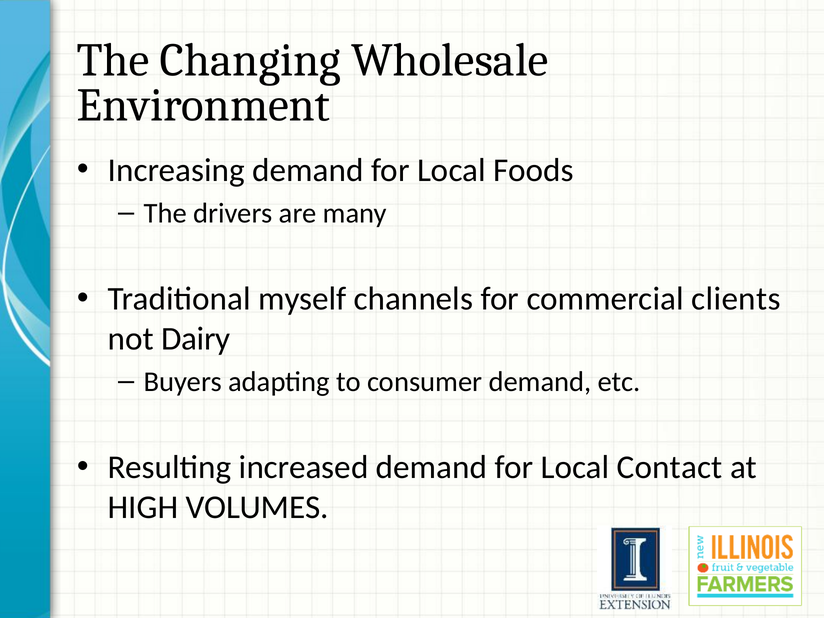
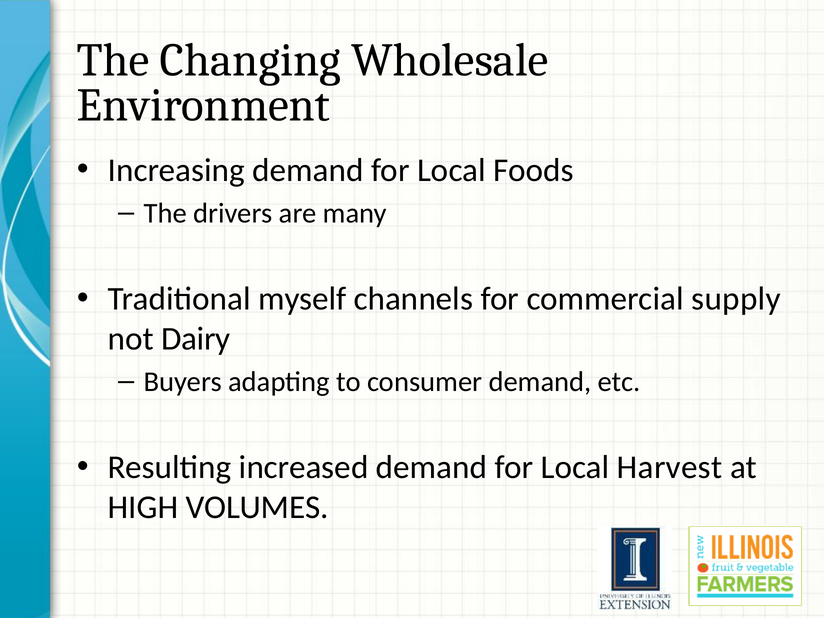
clients: clients -> supply (736, 299)
Contact: Contact -> Harvest (670, 467)
